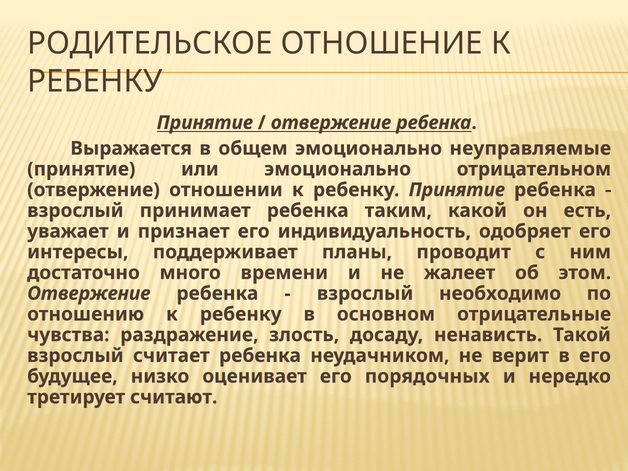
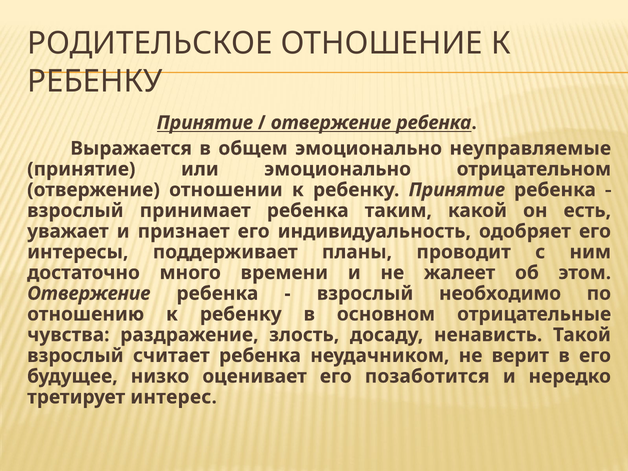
порядочных: порядочных -> позаботится (427, 376)
считают: считают -> интерес (174, 397)
